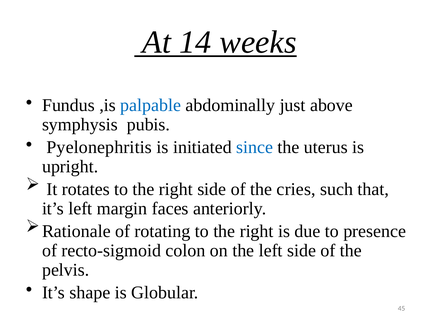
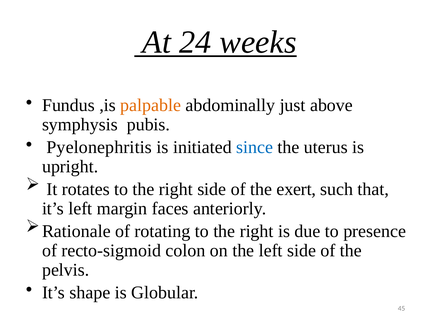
14: 14 -> 24 (195, 42)
palpable colour: blue -> orange (151, 105)
cries: cries -> exert (296, 189)
